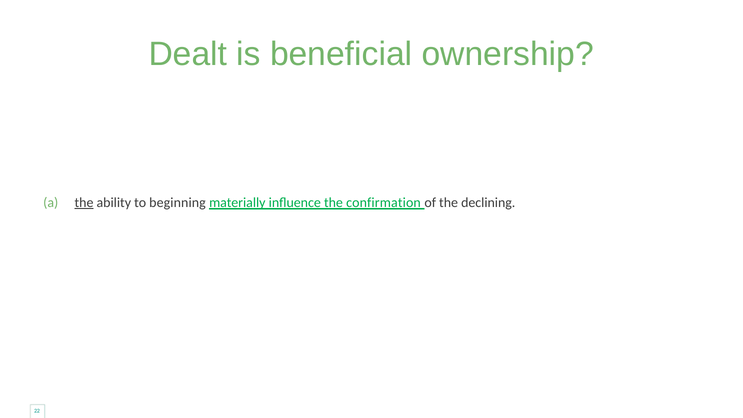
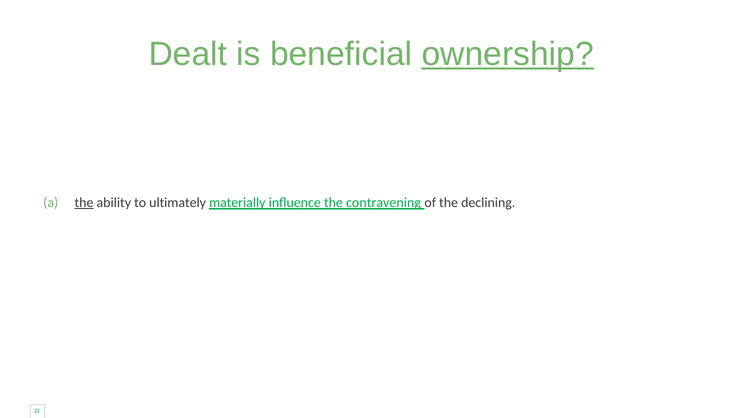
ownership underline: none -> present (508, 54)
beginning: beginning -> ultimately (178, 202)
confirmation: confirmation -> contravening (384, 202)
